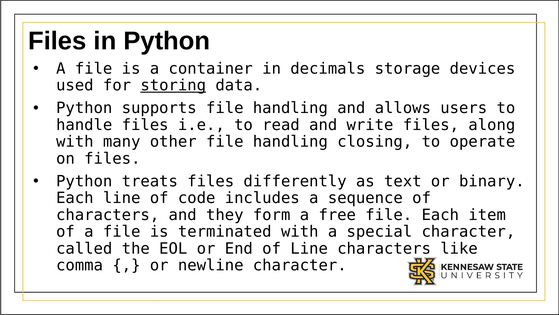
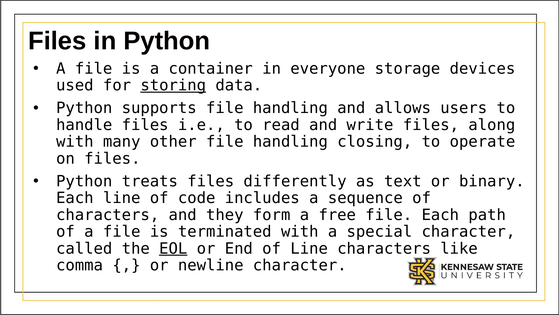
decimals: decimals -> everyone (328, 69)
item: item -> path (487, 215)
EOL underline: none -> present (173, 248)
